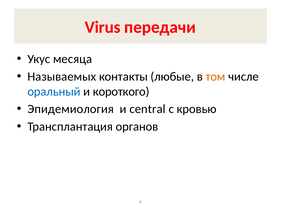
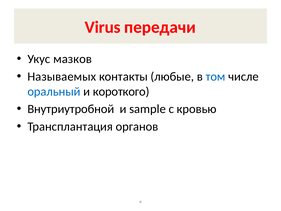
месяца: месяца -> мазков (73, 59)
том colour: orange -> blue (216, 76)
Эпидемиология: Эпидемиология -> Внутриутробной (71, 109)
central: central -> sample (148, 109)
